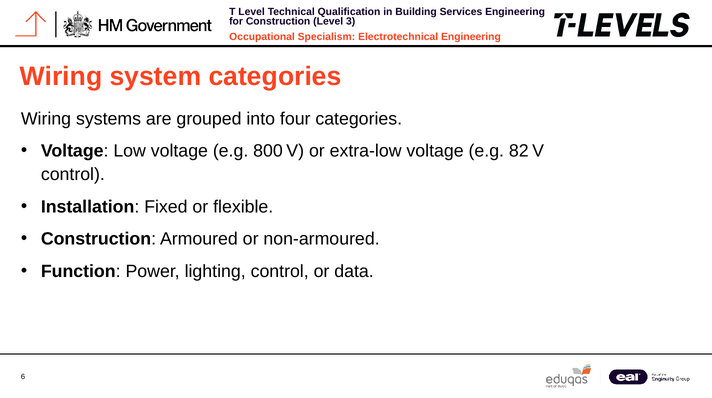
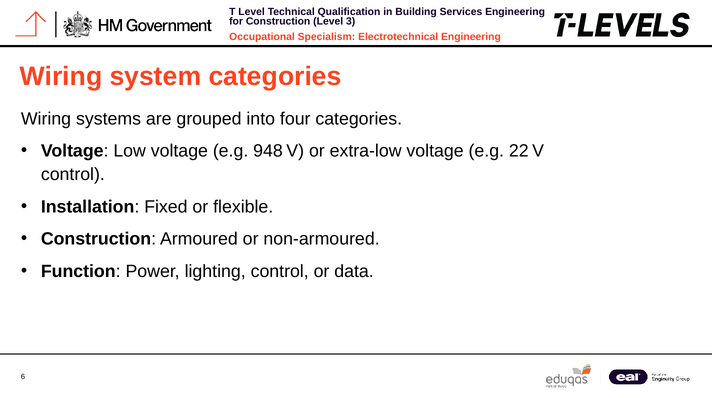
800: 800 -> 948 (268, 151)
82: 82 -> 22 (519, 151)
